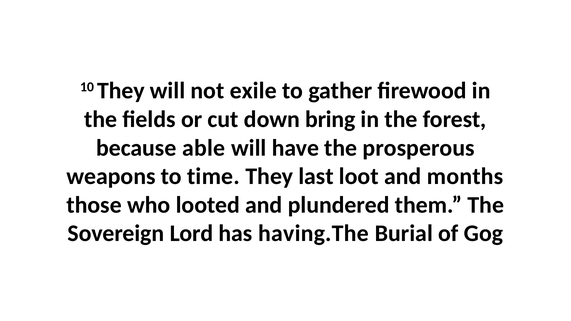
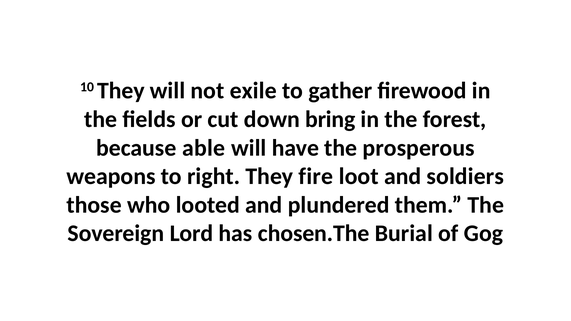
time: time -> right (214, 177)
last: last -> fire (316, 177)
months: months -> soldiers (465, 177)
having.The: having.The -> chosen.The (314, 234)
